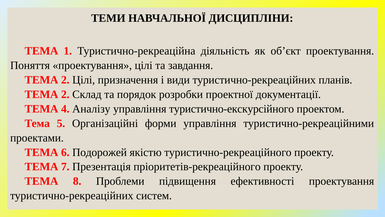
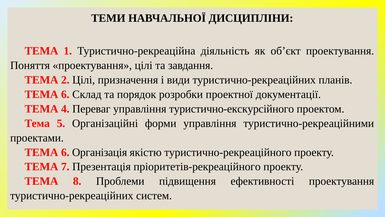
2: 2 -> 6 (65, 94)
Аналізу: Аналізу -> Переваг (91, 109)
Подорожей: Подорожей -> Організація (100, 152)
